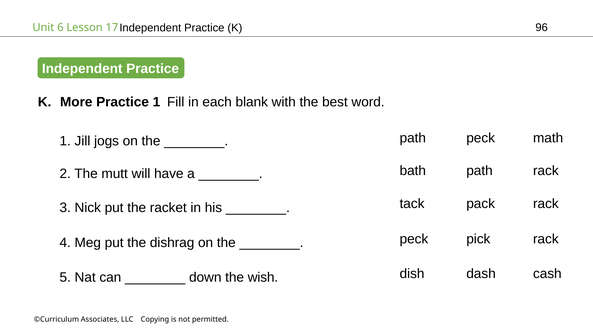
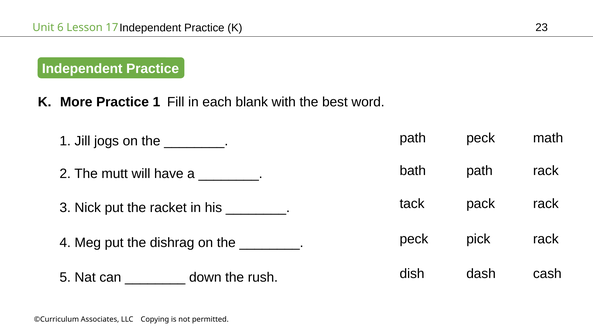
96: 96 -> 23 (542, 27)
wish: wish -> rush (263, 278)
